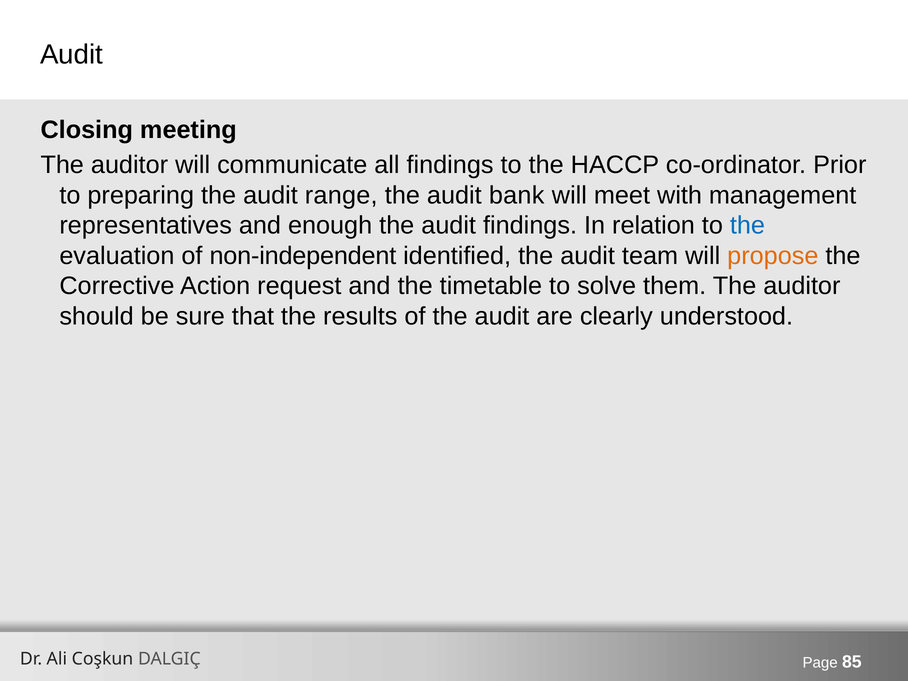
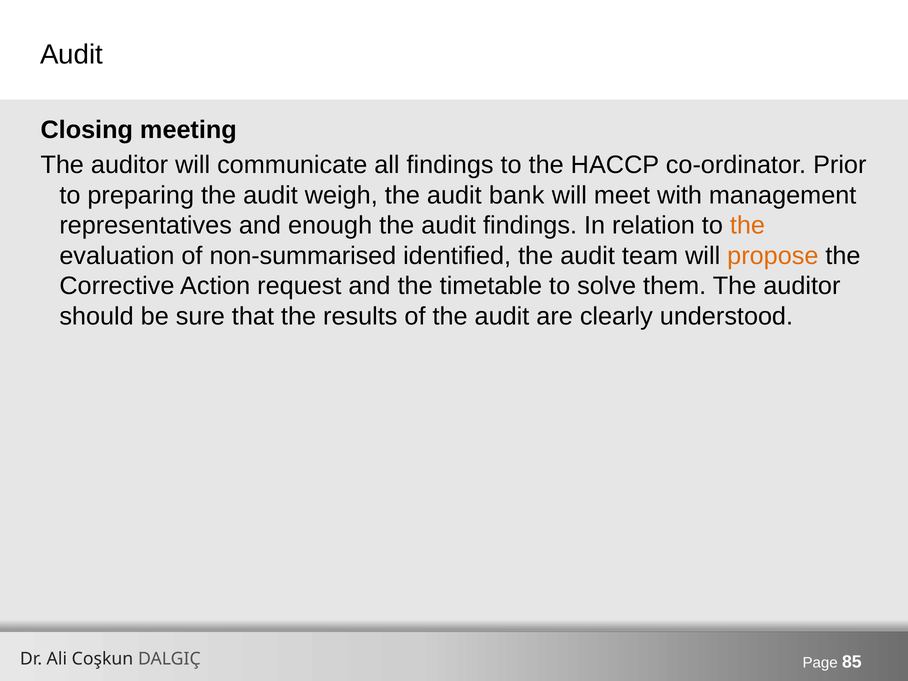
range: range -> weigh (341, 195)
the colour: blue -> orange (747, 226)
non-independent: non-independent -> non-summarised (303, 256)
